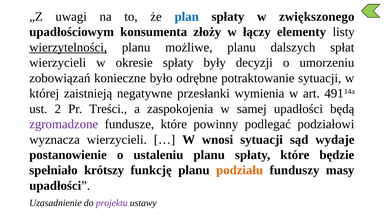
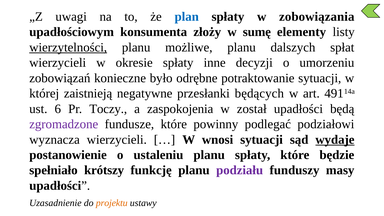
zwiększonego: zwiększonego -> zobowiązania (317, 17)
łączy: łączy -> sumę (257, 32)
były: były -> inne (215, 63)
wymienia: wymienia -> będących (259, 93)
2: 2 -> 6 (58, 109)
Treści: Treści -> Toczy (108, 109)
samej: samej -> został (252, 109)
wydaje underline: none -> present (335, 140)
podziału colour: orange -> purple (240, 170)
projektu colour: purple -> orange (112, 203)
